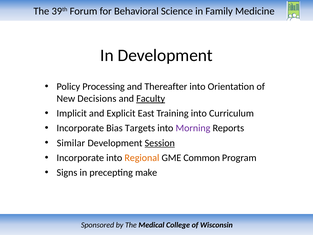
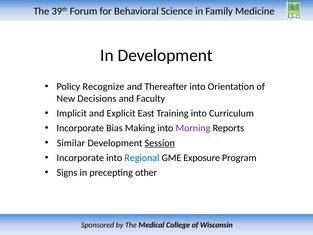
Processing: Processing -> Recognize (103, 87)
Faculty underline: present -> none (151, 99)
Targets: Targets -> Making (140, 128)
Regional colour: orange -> blue (142, 158)
Common: Common -> Exposure (202, 158)
make: make -> other (146, 172)
